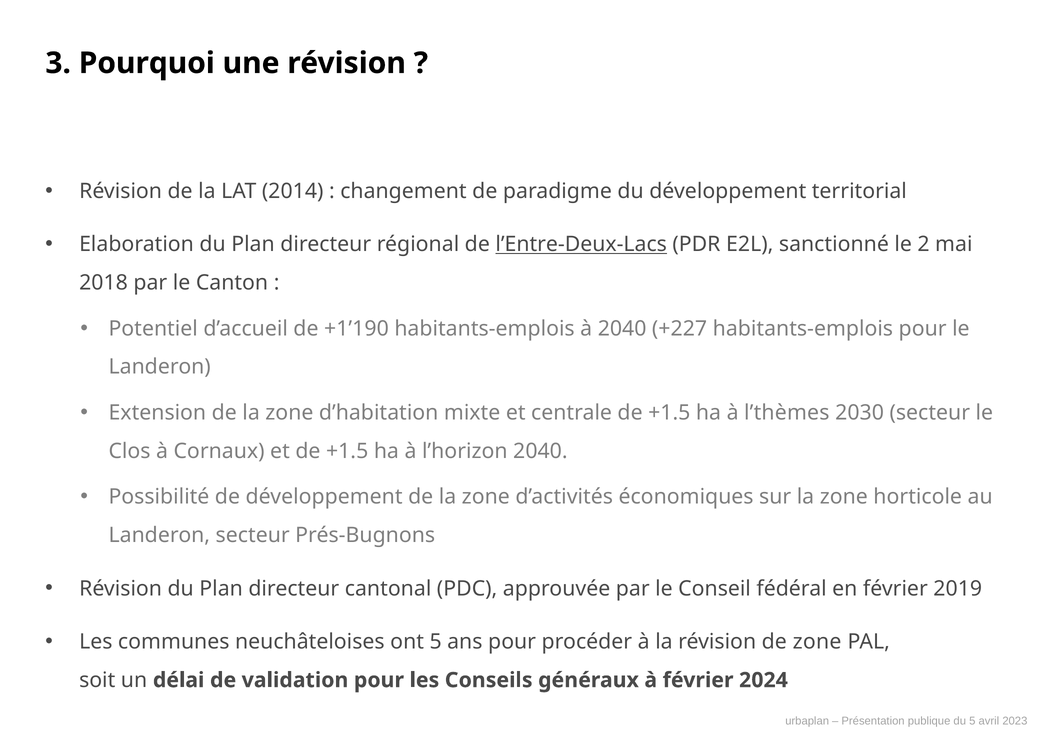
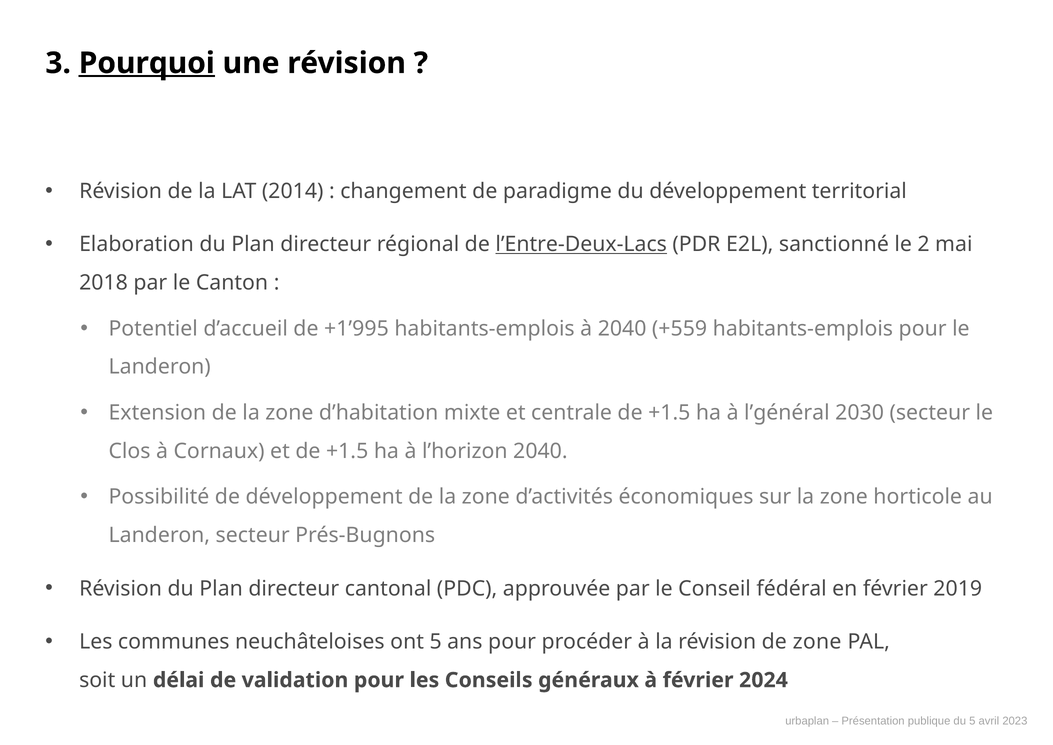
Pourquoi underline: none -> present (147, 63)
+1’190: +1’190 -> +1’995 (356, 328)
+227: +227 -> +559 (680, 328)
l’thèmes: l’thèmes -> l’général (787, 413)
